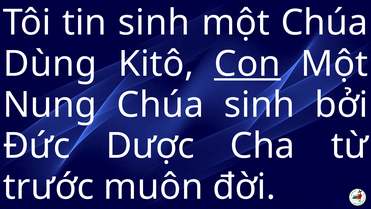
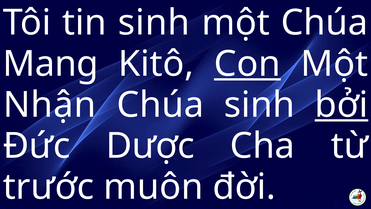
Dùng: Dùng -> Mang (51, 64)
Nung: Nung -> Nhận (50, 105)
bởi underline: none -> present (341, 105)
